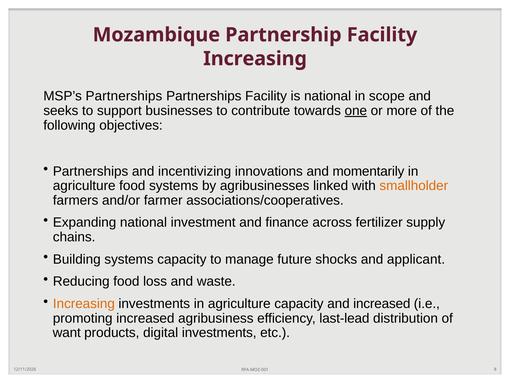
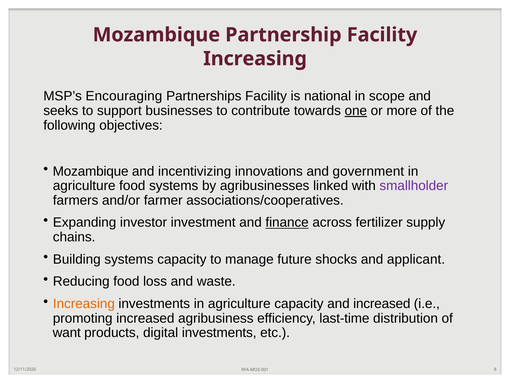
MSP’s Partnerships: Partnerships -> Encouraging (124, 96)
Partnerships: Partnerships -> Mozambique (91, 171)
momentarily: momentarily -> government (368, 171)
smallholder colour: orange -> purple (414, 186)
Expanding national: national -> investor (144, 222)
finance underline: none -> present (287, 222)
last-lead: last-lead -> last-time (344, 318)
